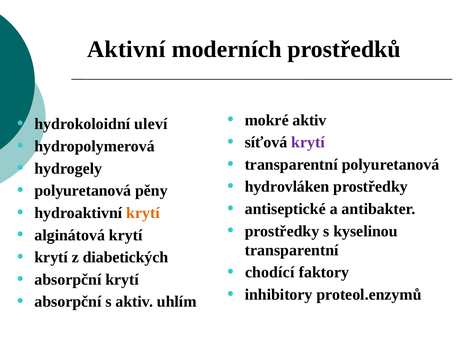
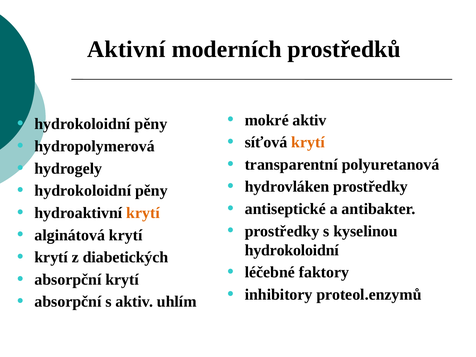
uleví: uleví -> pěny (151, 124)
krytí colour: purple -> orange (308, 142)
polyuretanová: polyuretanová -> hydrokoloidní (83, 191)
transparentní: transparentní -> hydrokoloidní (292, 250)
chodící: chodící -> léčebné (270, 272)
